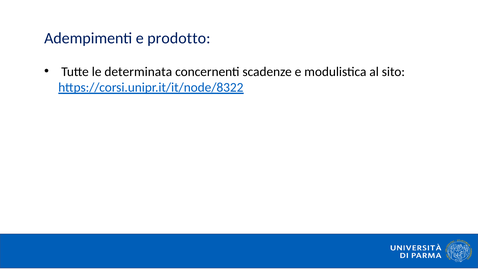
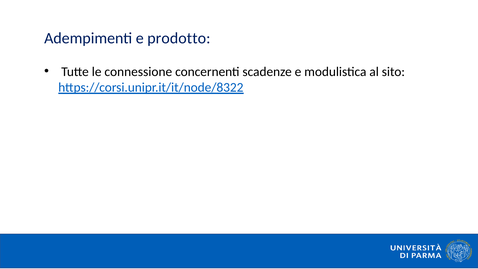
determinata: determinata -> connessione (138, 72)
